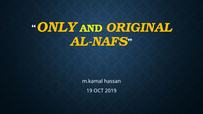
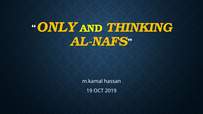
ORIGINAL: ORIGINAL -> THINKING (139, 28)
